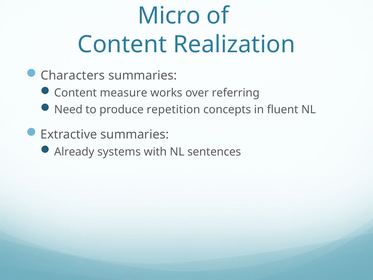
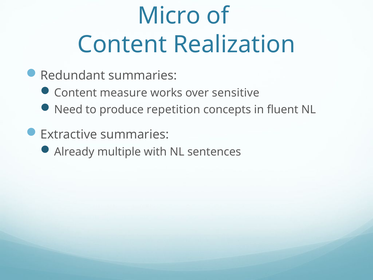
Characters: Characters -> Redundant (73, 75)
referring: referring -> sensitive (236, 93)
systems: systems -> multiple (119, 152)
